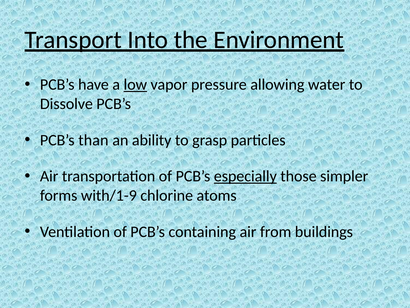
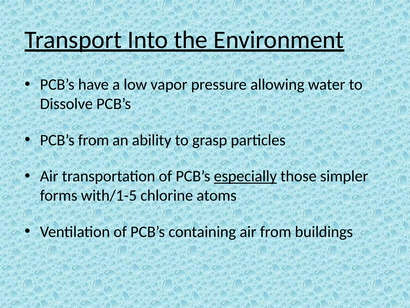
low underline: present -> none (135, 84)
PCB’s than: than -> from (94, 140)
with/1-9: with/1-9 -> with/1-5 (109, 195)
